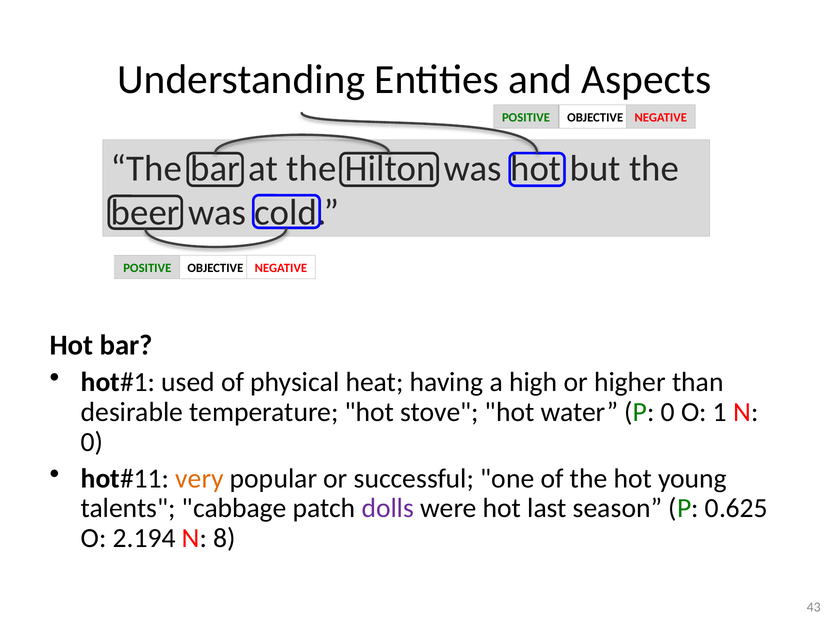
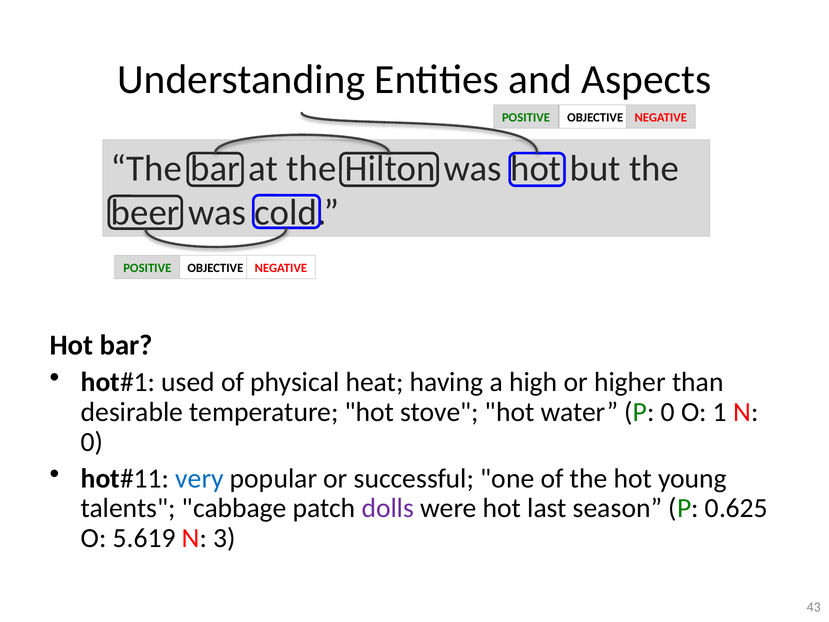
very colour: orange -> blue (200, 478)
2.194: 2.194 -> 5.619 (144, 538)
8: 8 -> 3 (225, 538)
